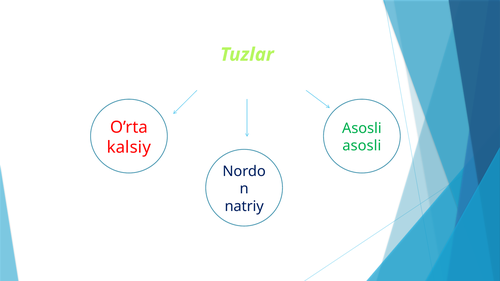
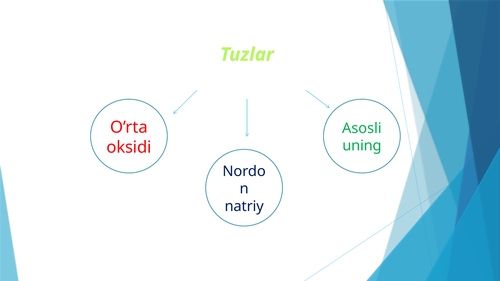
asosli: asosli -> uning (362, 146)
kalsiy: kalsiy -> oksidi (129, 147)
